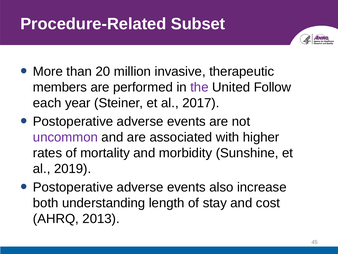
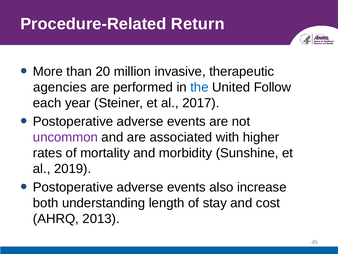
Subset: Subset -> Return (198, 24)
members: members -> agencies (60, 87)
the colour: purple -> blue (199, 87)
